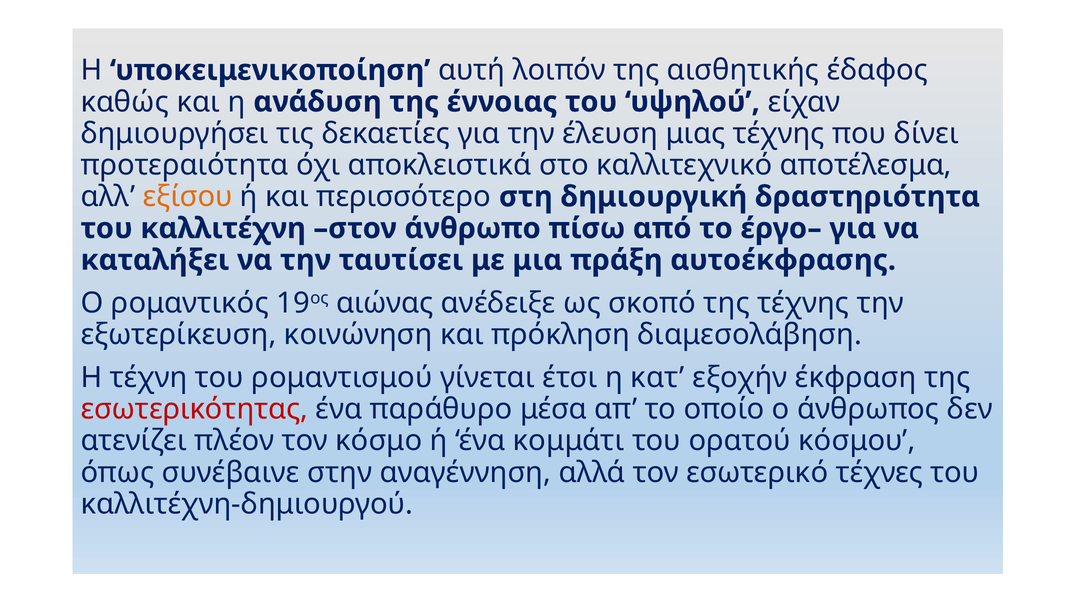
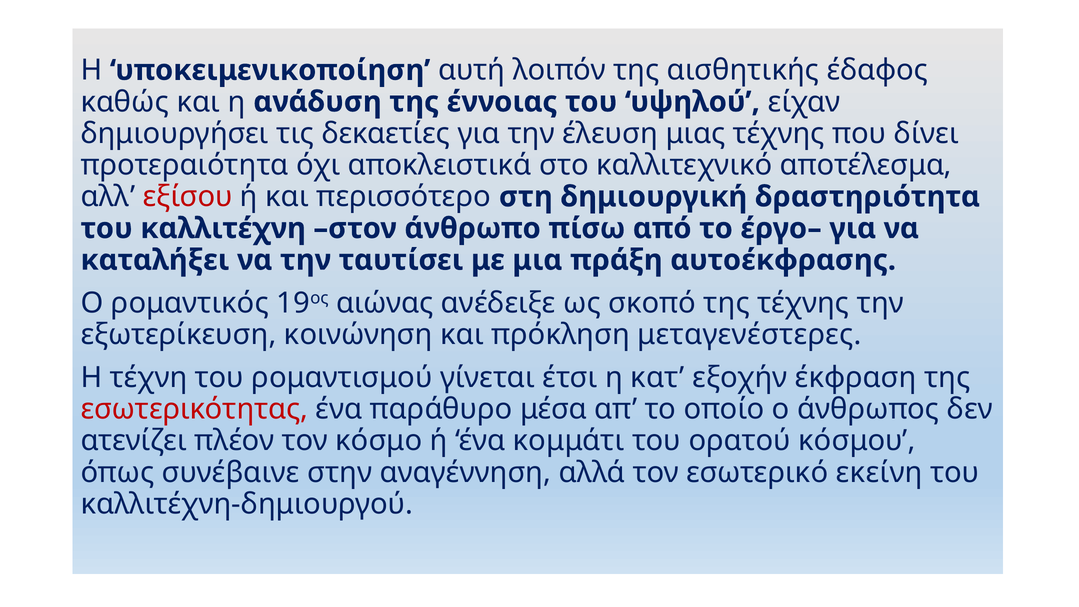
εξίσου colour: orange -> red (188, 197)
διαμεσολάβηση: διαμεσολάβηση -> μεταγενέστερες (749, 335)
τέχνες: τέχνες -> εκείνη (879, 472)
